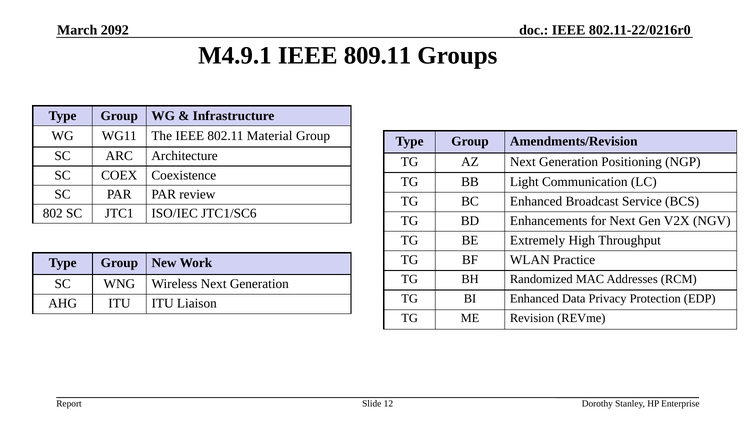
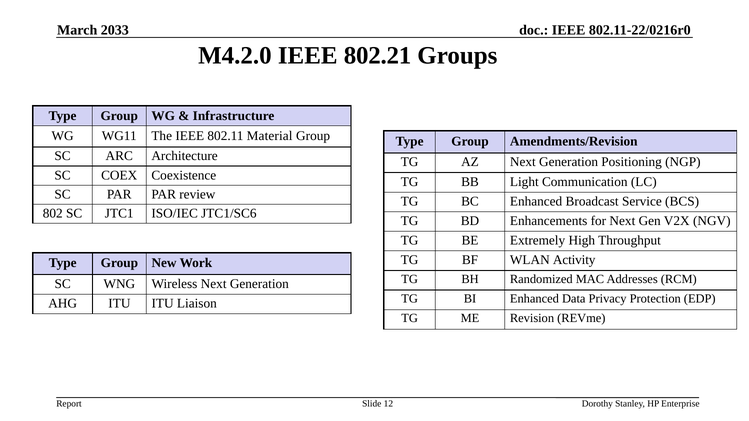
2092: 2092 -> 2033 (115, 30)
M4.9.1: M4.9.1 -> M4.2.0 (235, 55)
809.11: 809.11 -> 802.21 (378, 55)
Practice: Practice -> Activity (574, 260)
